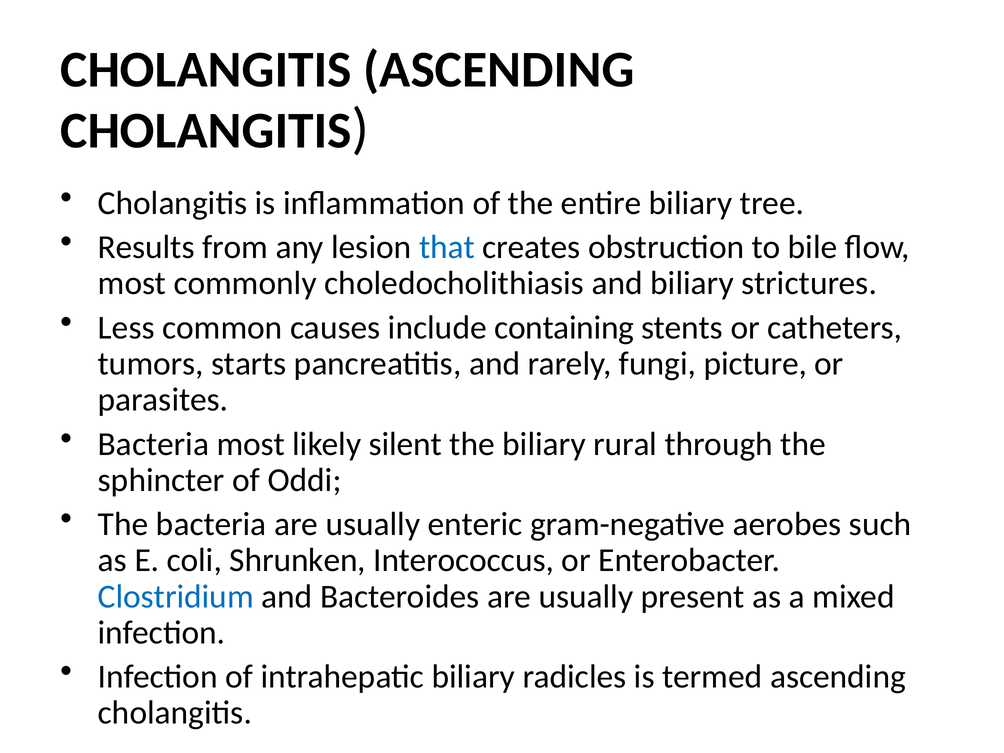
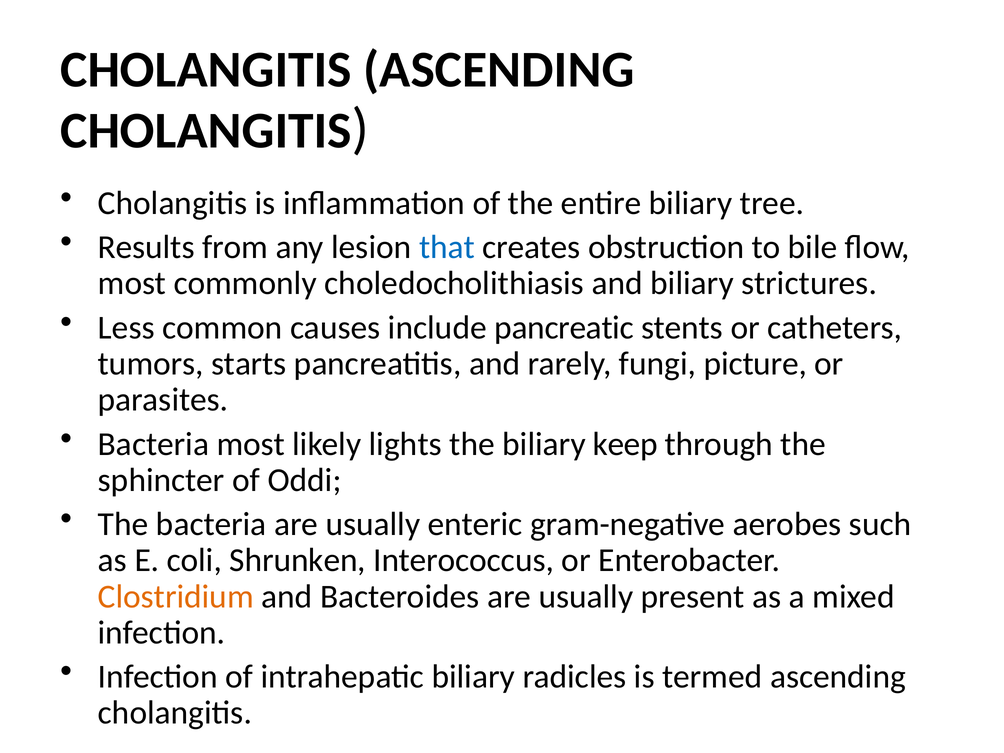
containing: containing -> pancreatic (564, 328)
silent: silent -> lights (405, 444)
rural: rural -> keep (625, 444)
Clostridium colour: blue -> orange (176, 597)
